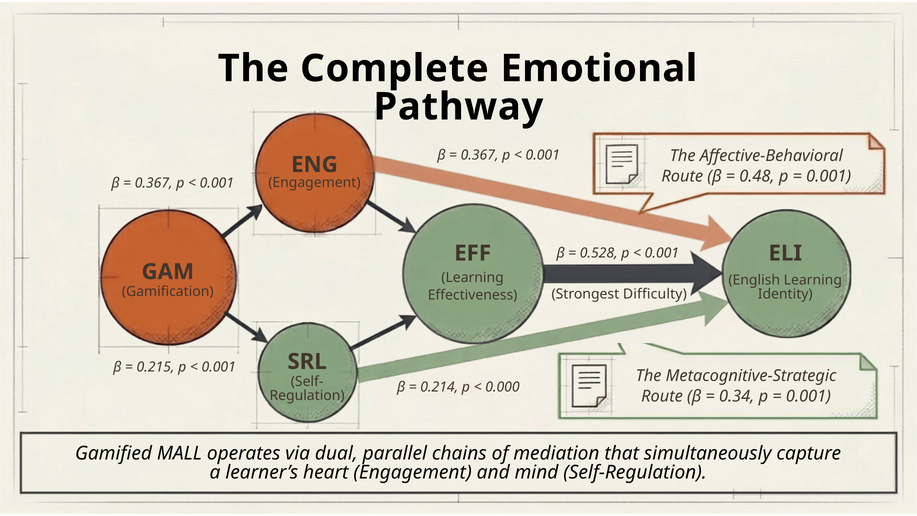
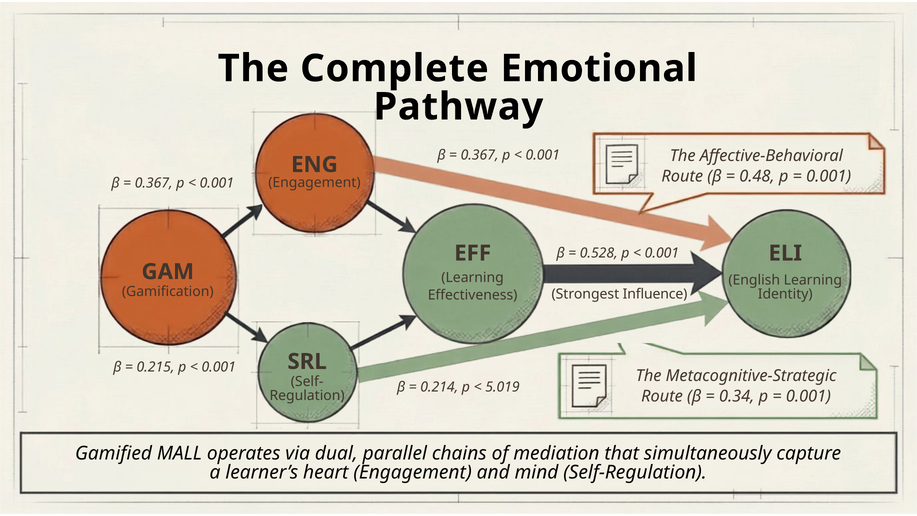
Difficulty: Difficulty -> Influence (655, 294)
0.000: 0.000 -> 5.019 (502, 387)
